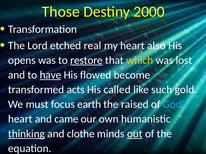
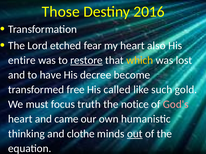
2000: 2000 -> 2016 (149, 12)
real: real -> fear (93, 46)
opens: opens -> entire (22, 60)
have underline: present -> none (50, 75)
flowed: flowed -> decree (96, 75)
acts: acts -> free (76, 90)
earth: earth -> truth (89, 105)
raised: raised -> notice (135, 105)
God's colour: light blue -> pink (176, 105)
thinking underline: present -> none (26, 134)
